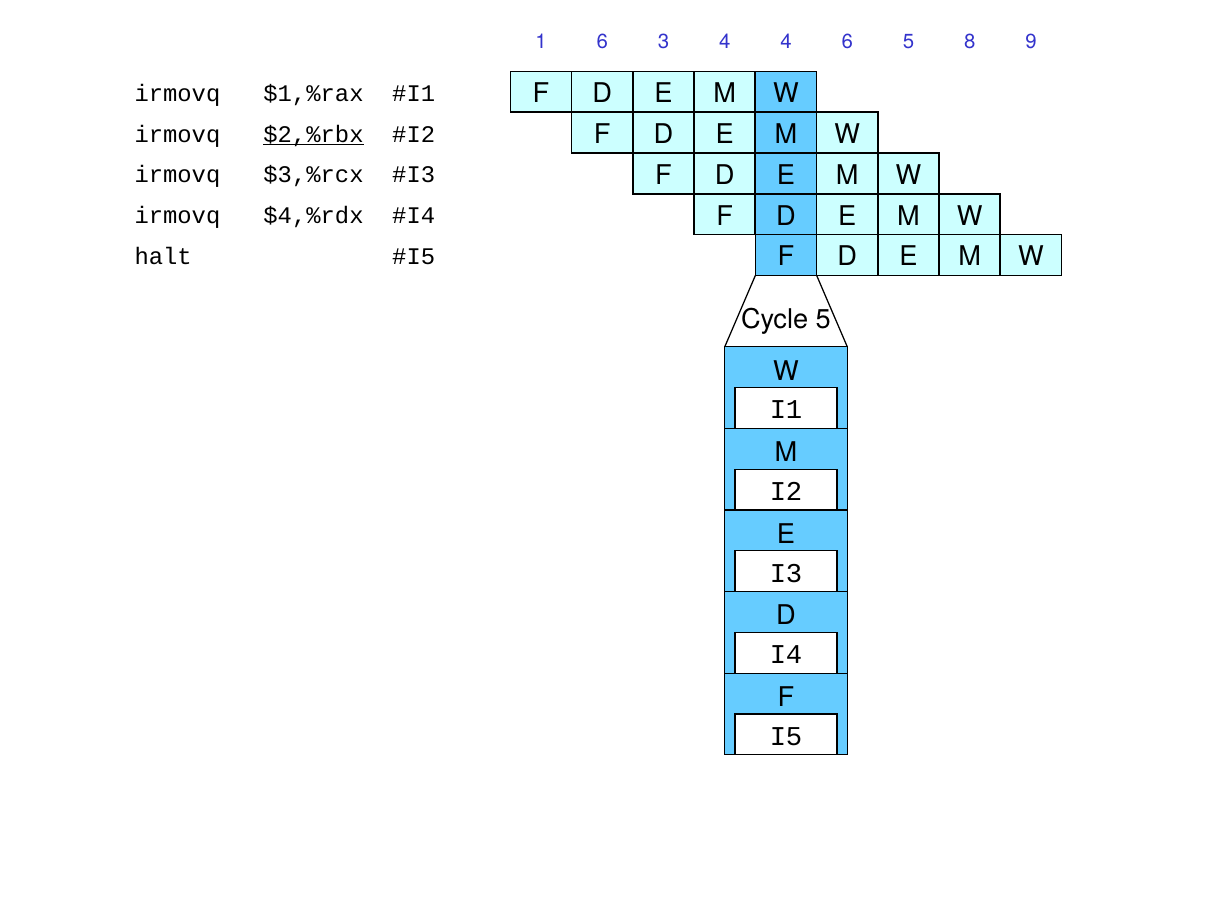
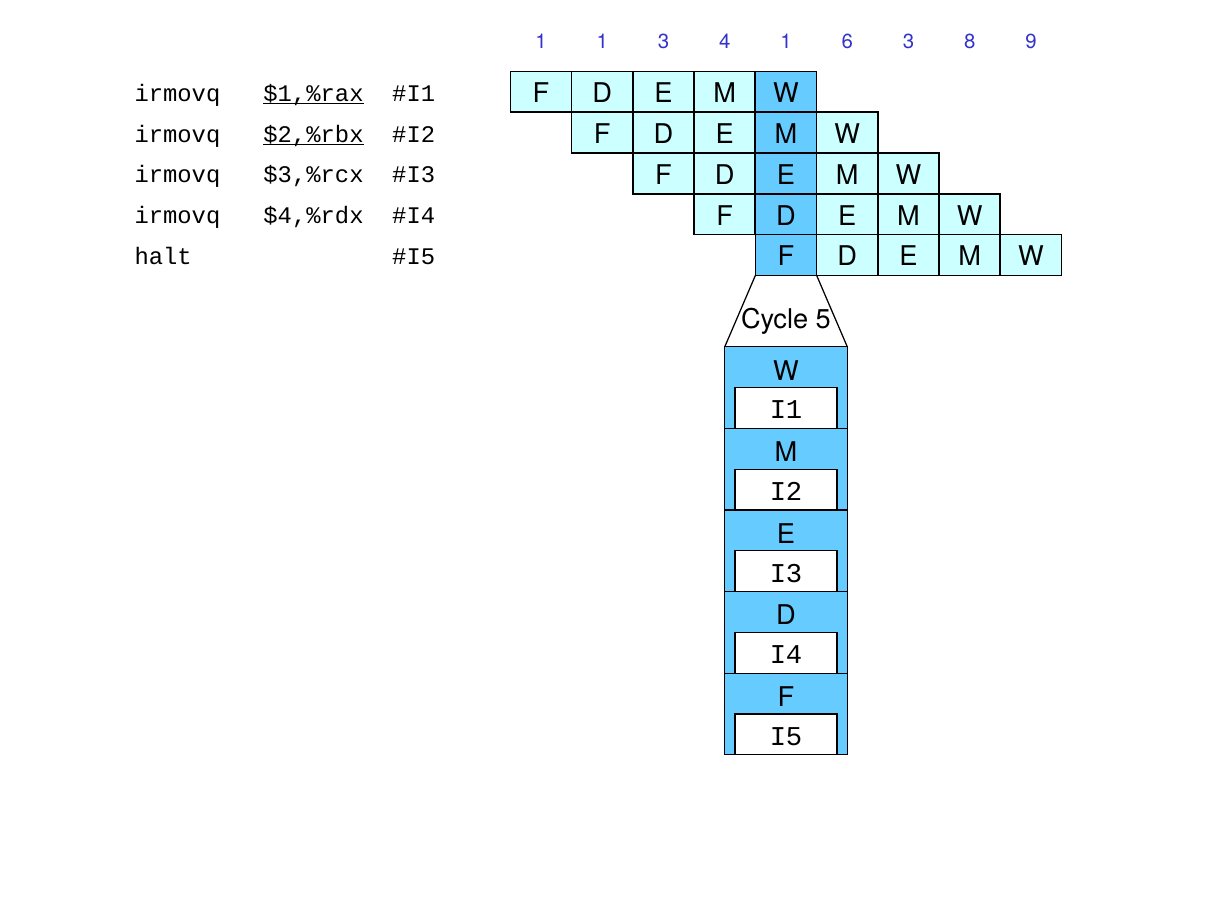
1 6: 6 -> 1 (602, 42)
4 4: 4 -> 1 (786, 42)
6 5: 5 -> 3 (909, 42)
$1,%rax underline: none -> present (313, 94)
